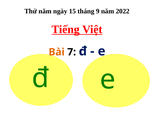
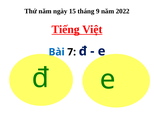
Bài colour: orange -> blue (57, 52)
